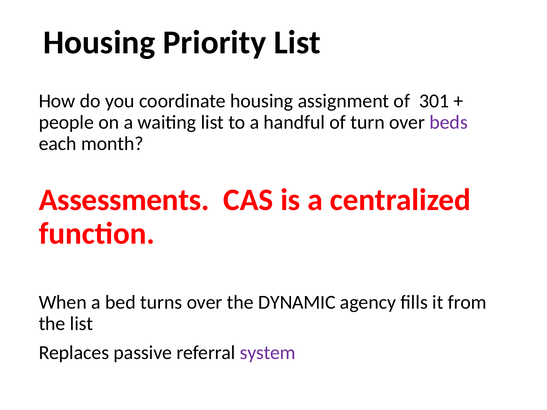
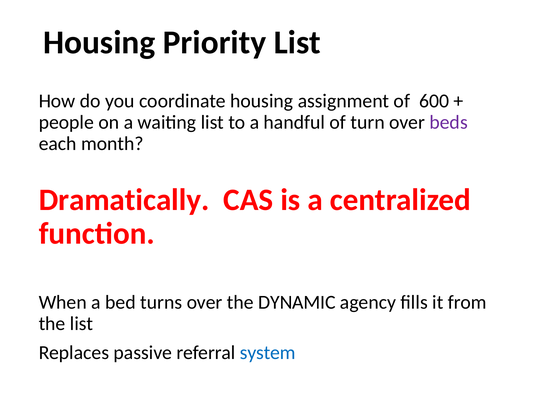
301: 301 -> 600 (434, 101)
Assessments: Assessments -> Dramatically (124, 200)
system colour: purple -> blue (268, 353)
